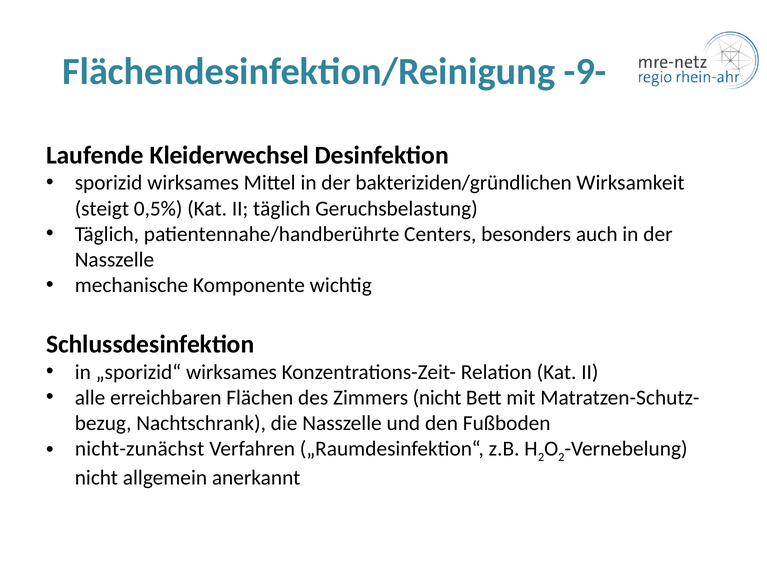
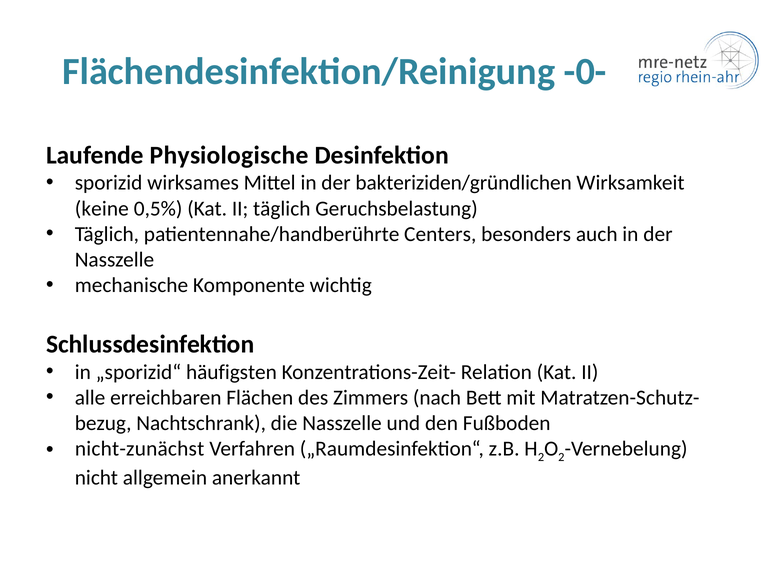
-9-: -9- -> -0- (585, 72)
Kleiderwechsel: Kleiderwechsel -> Physiologische (229, 155)
steigt: steigt -> keine (102, 209)
„sporizid“ wirksames: wirksames -> häufigsten (231, 372)
Zimmers nicht: nicht -> nach (437, 398)
